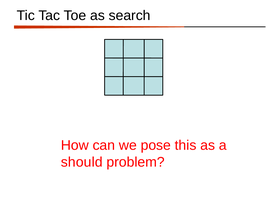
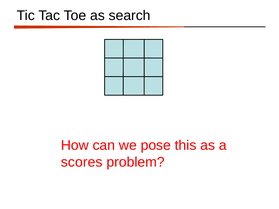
should: should -> scores (82, 162)
